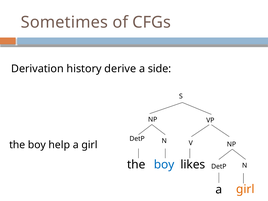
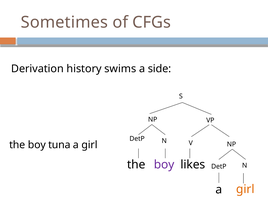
derive: derive -> swims (120, 69)
help: help -> tuna (59, 145)
boy colour: blue -> purple (164, 165)
